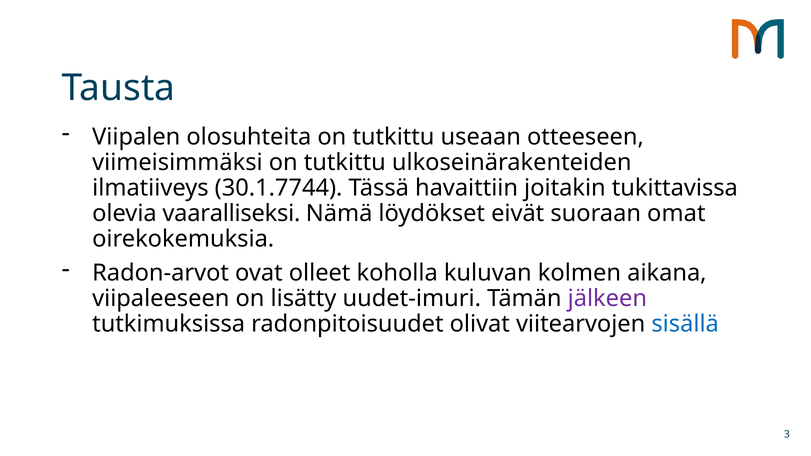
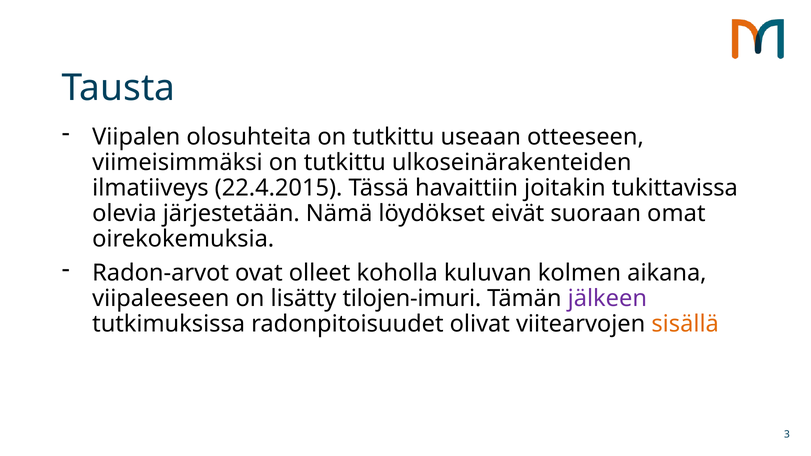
30.1.7744: 30.1.7744 -> 22.4.2015 (279, 188)
vaaralliseksi: vaaralliseksi -> järjestetään (231, 214)
uudet-imuri: uudet-imuri -> tilojen-imuri (412, 299)
sisällä colour: blue -> orange (685, 324)
